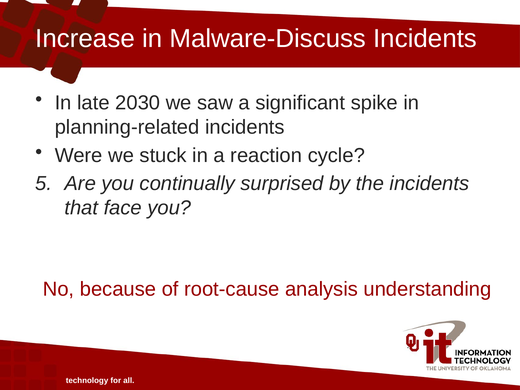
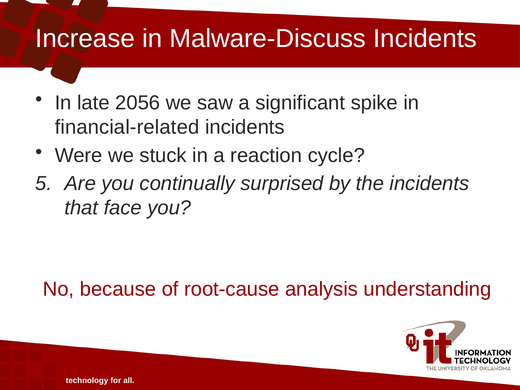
2030: 2030 -> 2056 (138, 103)
planning-related: planning-related -> financial-related (127, 127)
